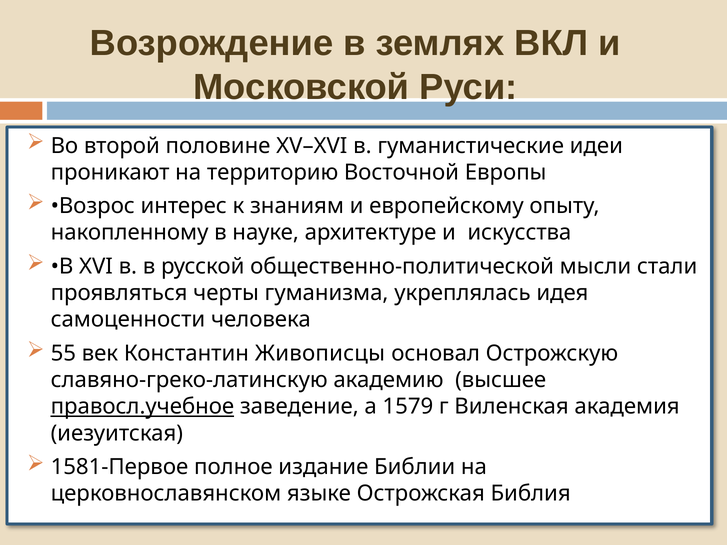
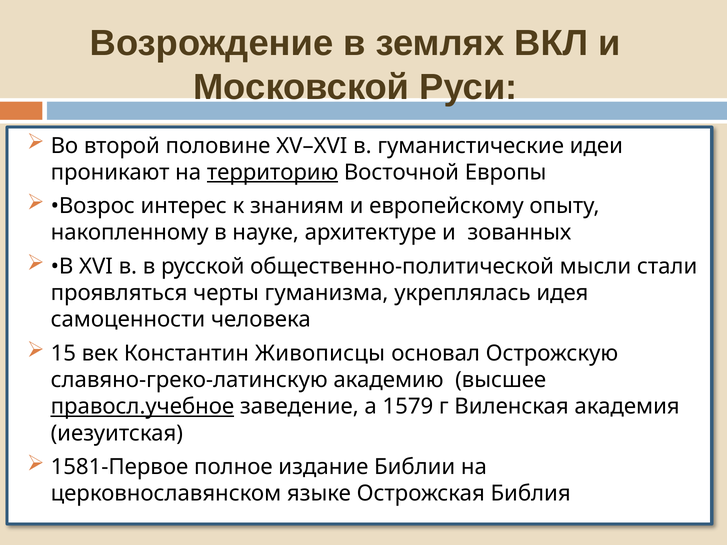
территорию underline: none -> present (273, 172)
искусства: искусства -> зованных (519, 233)
55: 55 -> 15 (63, 353)
